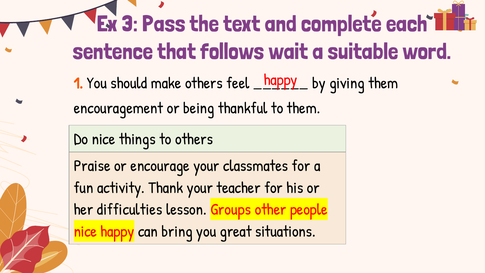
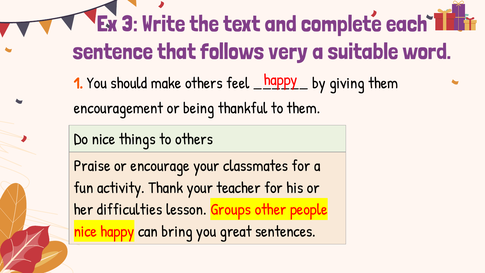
Pass: Pass -> Write (164, 24)
wait: wait -> very (288, 52)
situations: situations -> sentences (285, 231)
